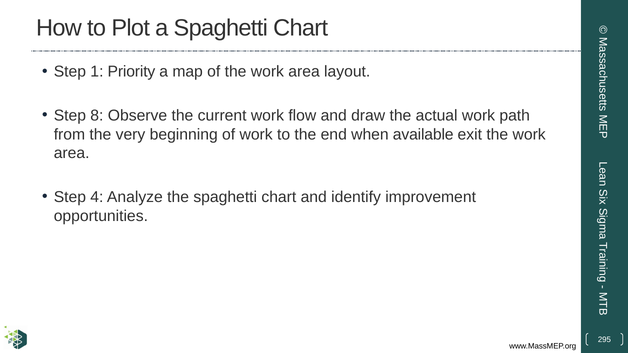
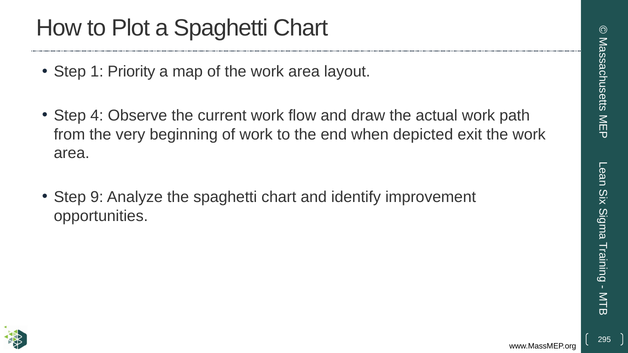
8: 8 -> 4 (97, 116)
available: available -> depicted (423, 135)
4: 4 -> 9 (97, 197)
